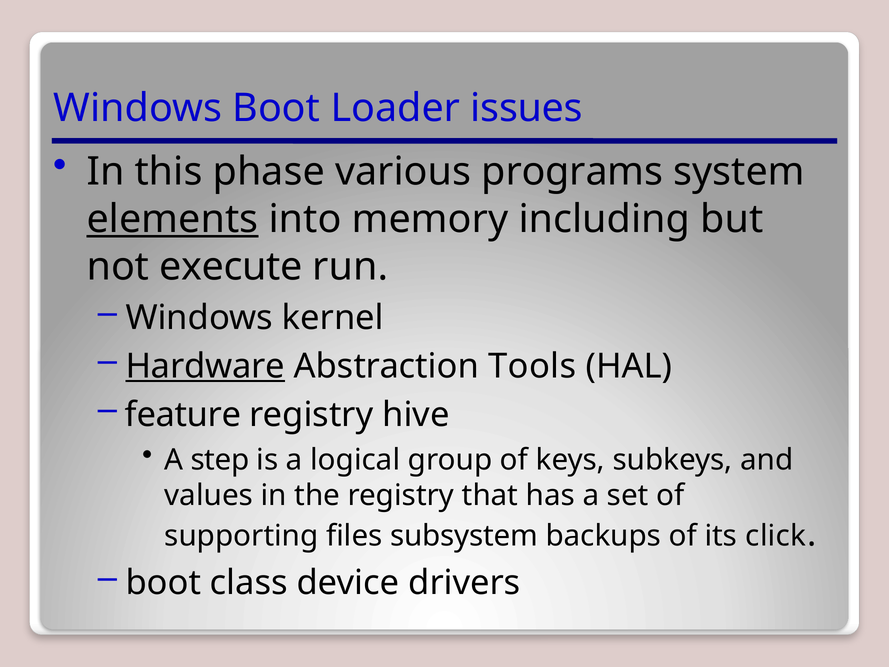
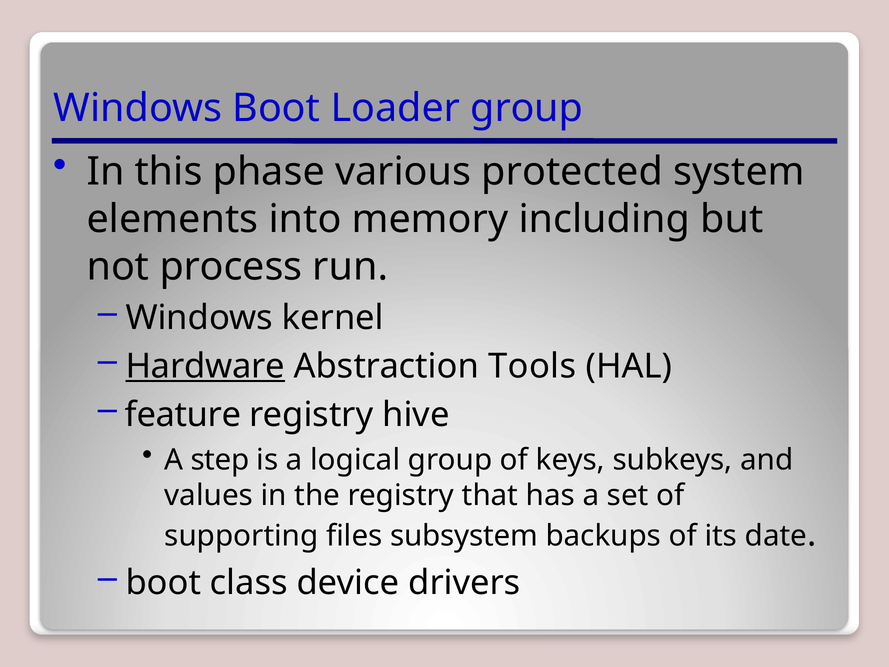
Loader issues: issues -> group (527, 108)
programs: programs -> protected (572, 172)
elements underline: present -> none (173, 219)
execute: execute -> process (231, 267)
click: click -> date (776, 536)
